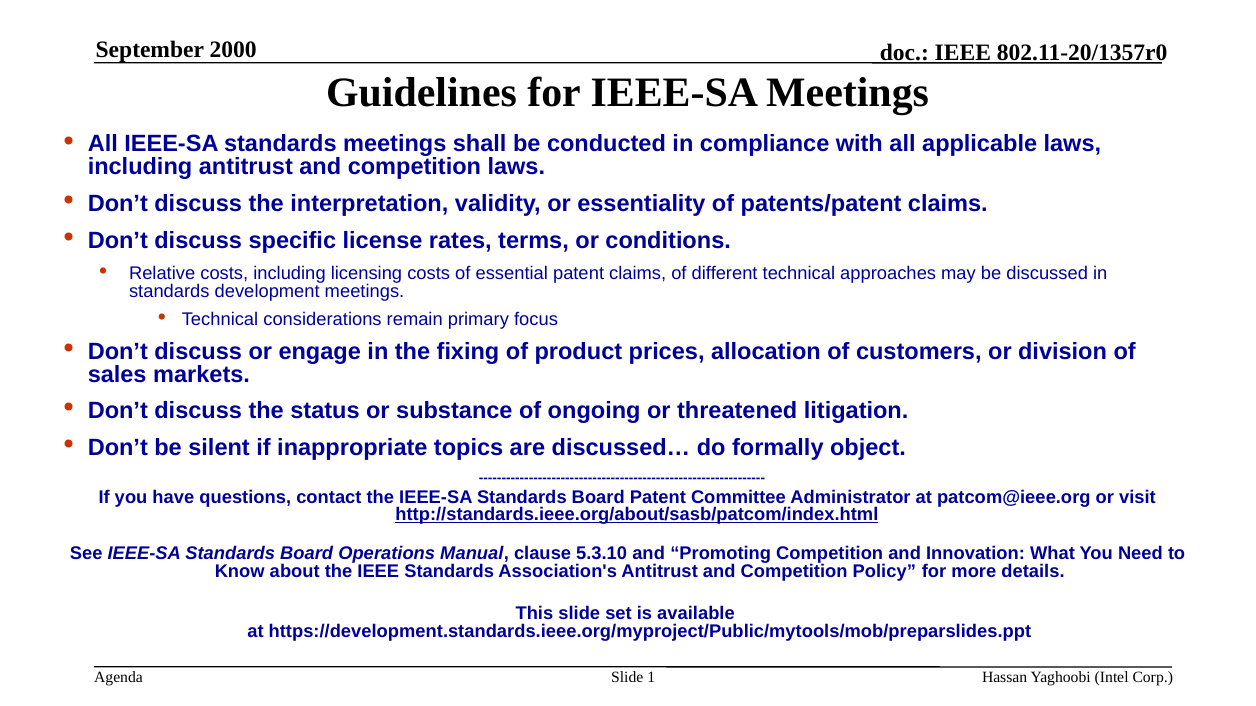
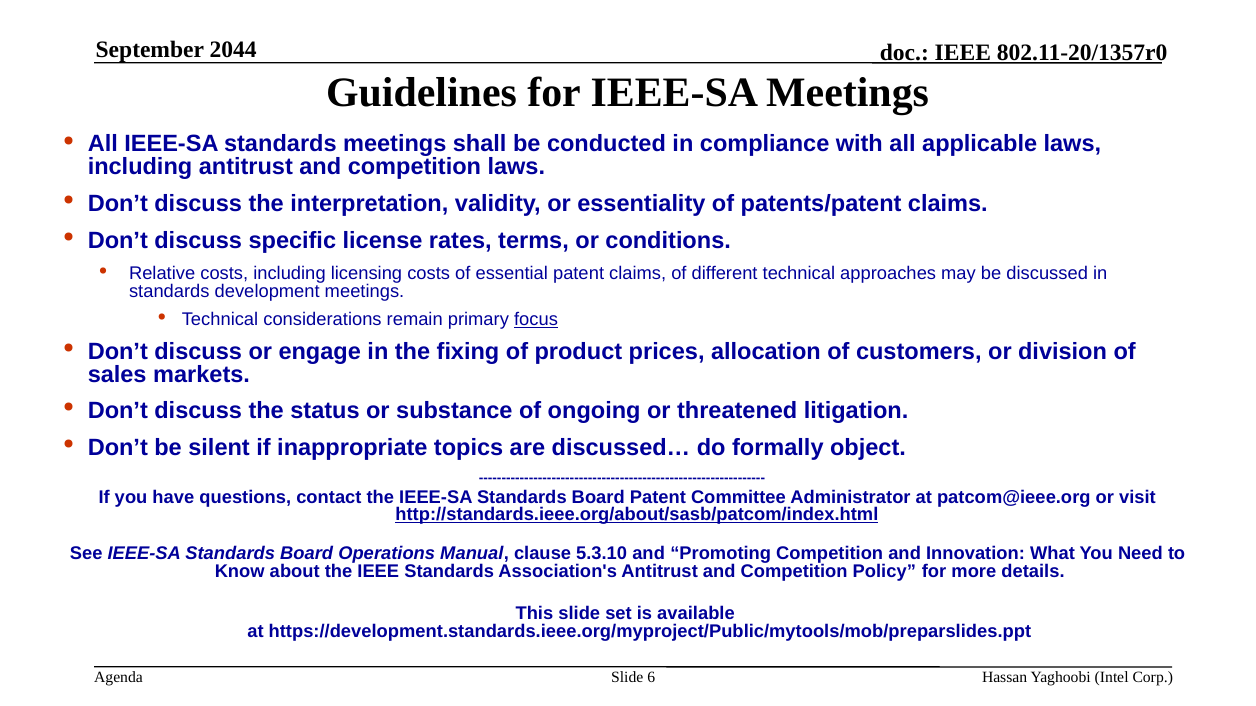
2000: 2000 -> 2044 (233, 50)
focus underline: none -> present (536, 320)
1: 1 -> 6 (651, 678)
